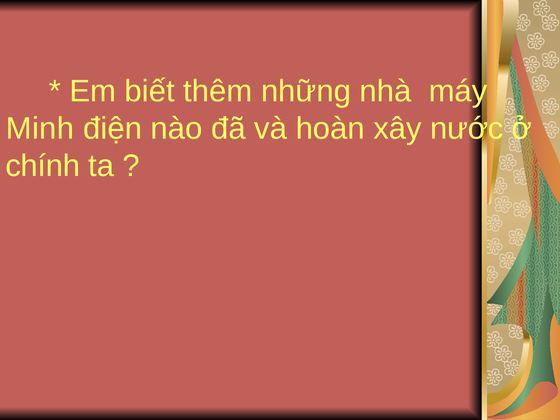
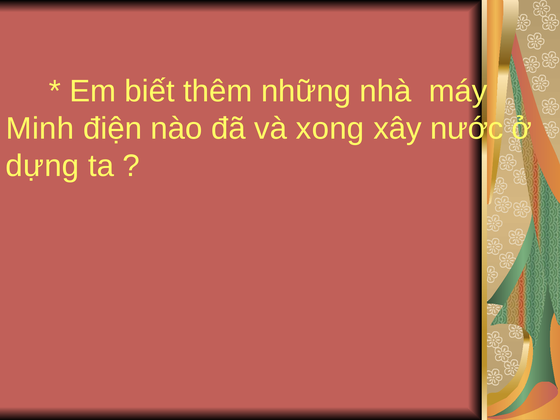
hoàn: hoàn -> xong (330, 129)
chính: chính -> dựng (42, 166)
